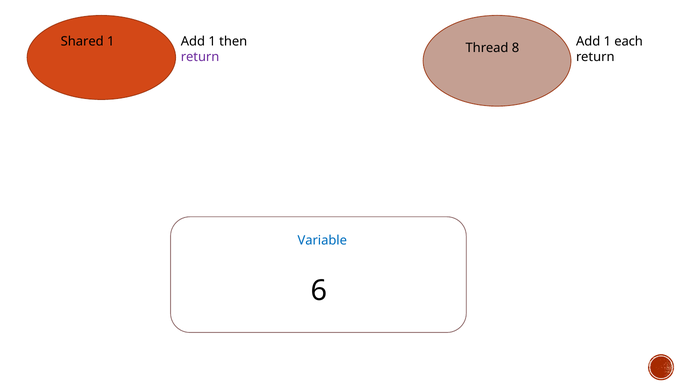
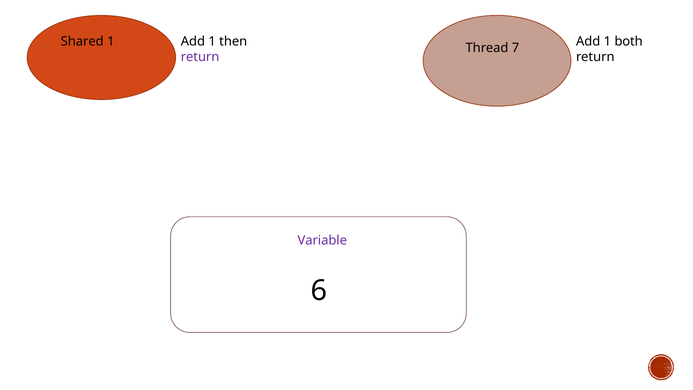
8: 8 -> 7 (516, 48)
each: each -> both (629, 41)
Variable colour: blue -> purple (322, 240)
